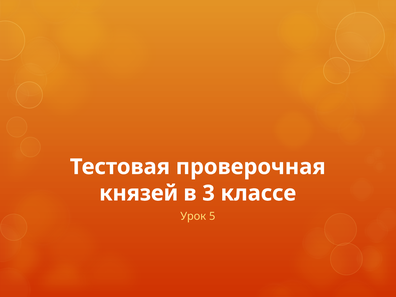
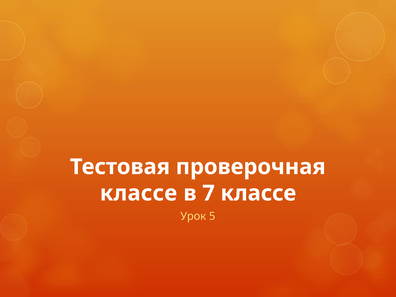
князей: князей -> классе (138, 193)
3: 3 -> 7 (209, 193)
